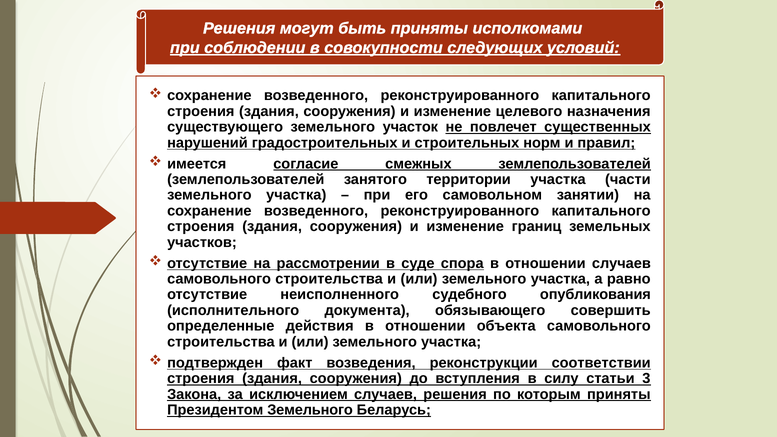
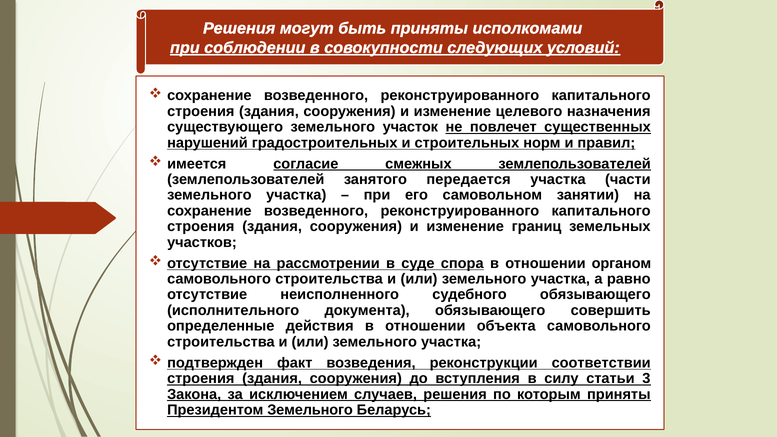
территории: территории -> передается (469, 179)
отношении случаев: случаев -> органом (621, 263)
судебного опубликования: опубликования -> обязывающего (595, 295)
